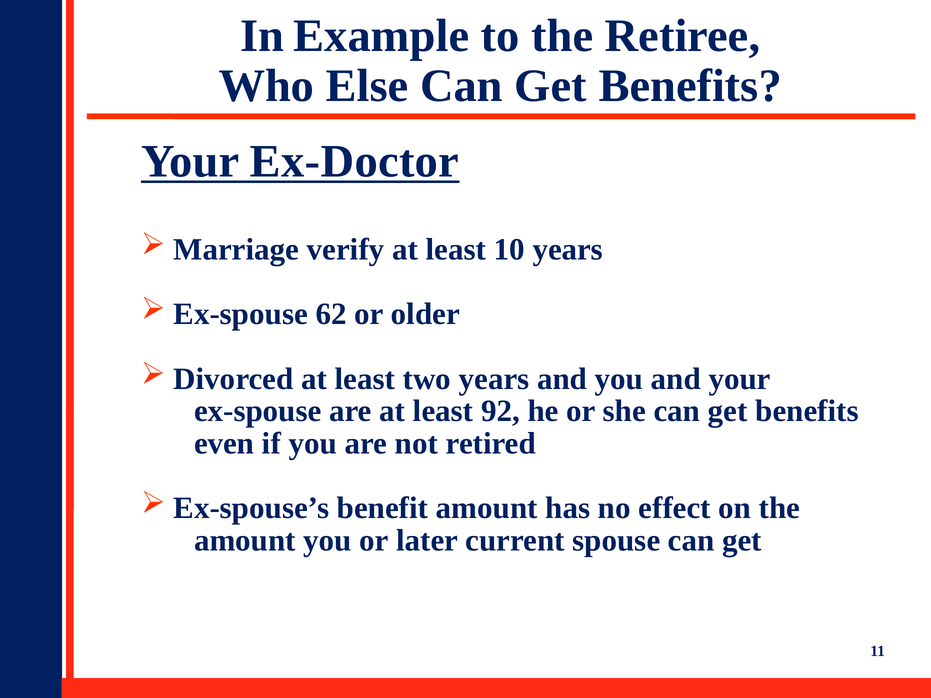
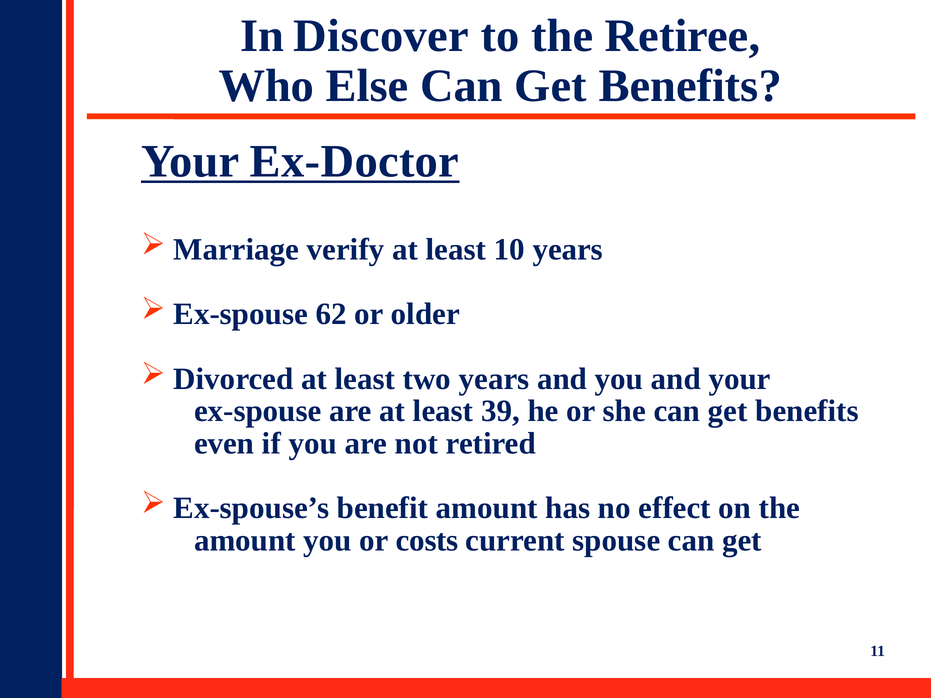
Example: Example -> Discover (381, 36)
92: 92 -> 39 (500, 411)
later: later -> costs (427, 541)
